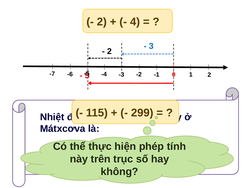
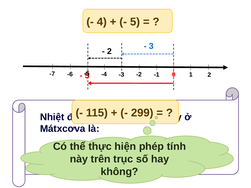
2: 2 -> 4 (102, 22)
4: 4 -> 5 (135, 22)
